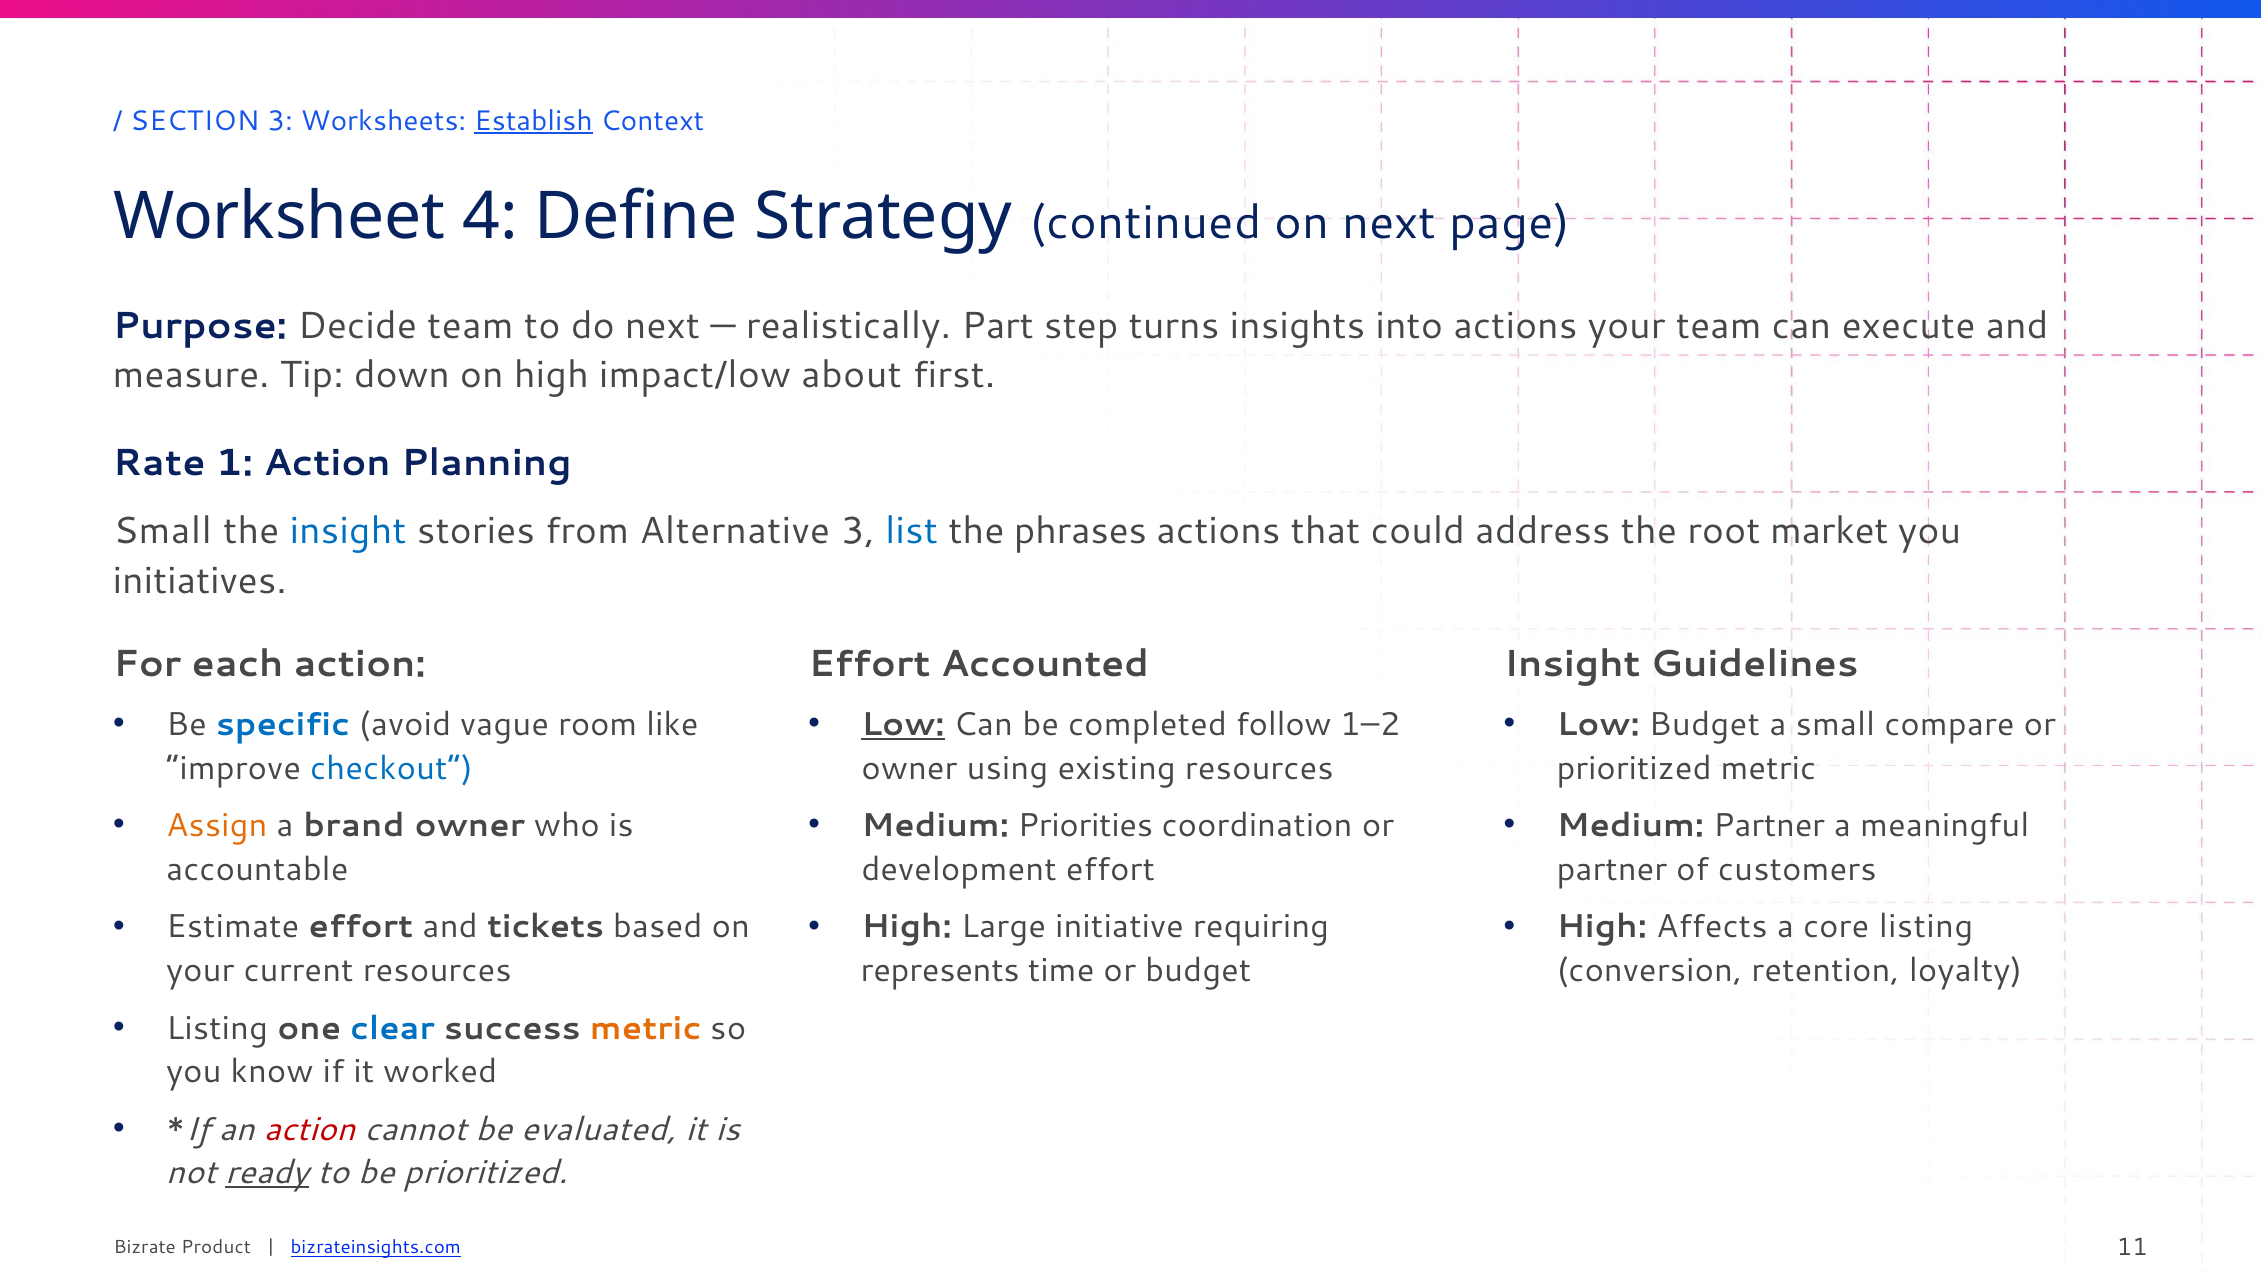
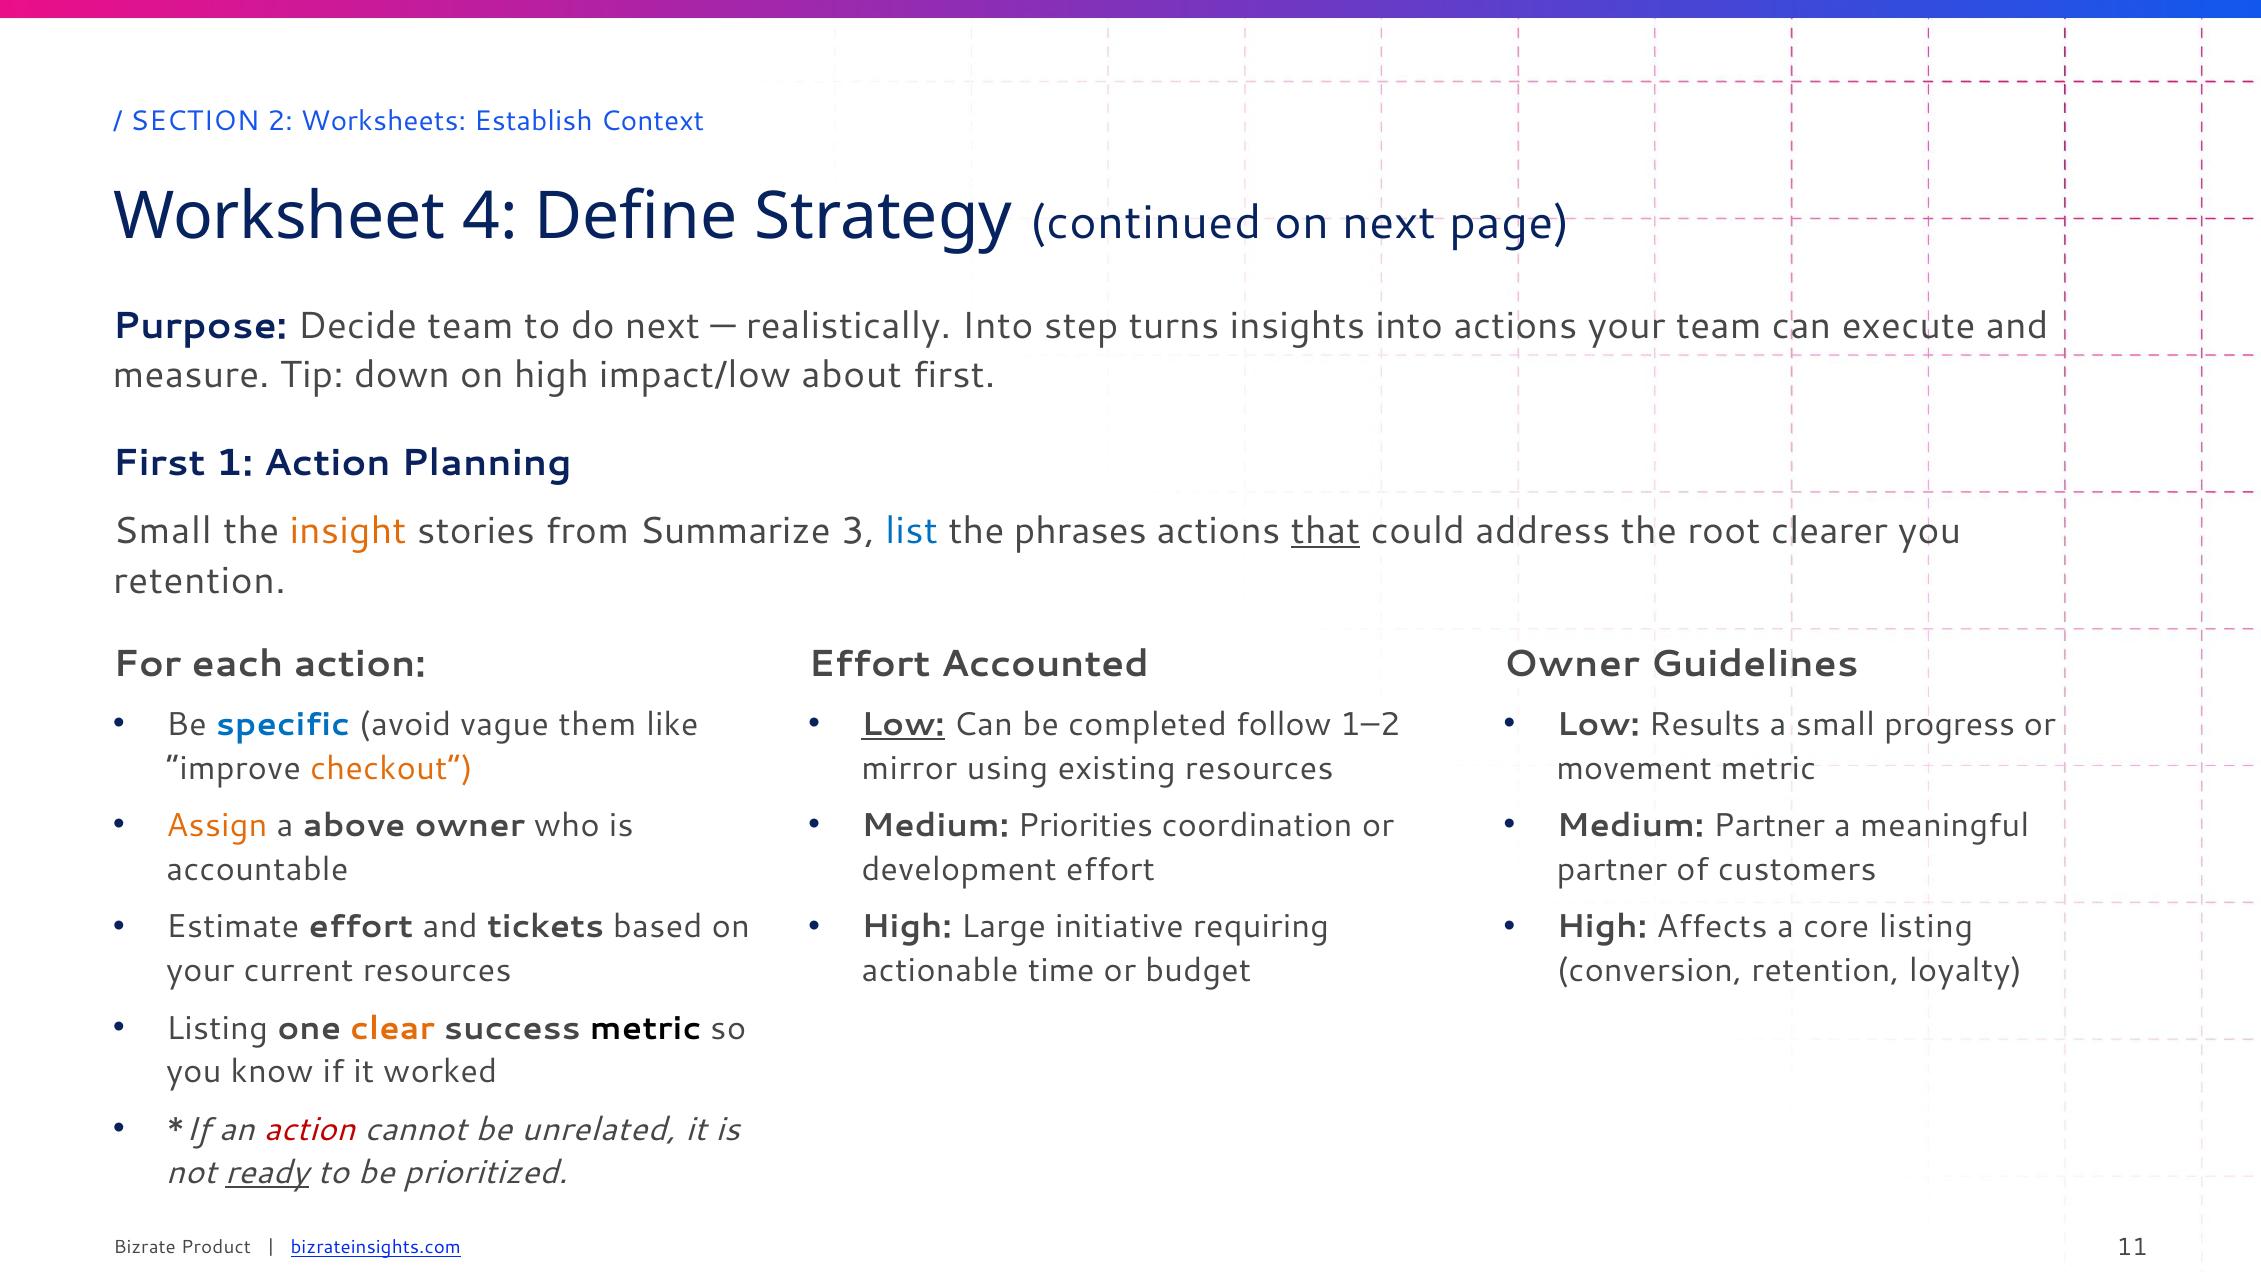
SECTION 3: 3 -> 2 (280, 121)
Establish underline: present -> none (533, 121)
realistically Part: Part -> Into (997, 326)
Rate: Rate -> First (159, 463)
insight colour: blue -> orange (348, 531)
Alternative: Alternative -> Summarize (735, 531)
that underline: none -> present (1326, 531)
market: market -> clearer (1829, 531)
initiatives: initiatives -> retention (199, 581)
Insight: Insight -> Owner (1572, 664)
room: room -> them (597, 724)
Low Budget: Budget -> Results (1705, 724)
compare: compare -> progress (1950, 724)
checkout colour: blue -> orange (392, 768)
owner: owner -> mirror (909, 768)
prioritized: prioritized -> movement (1634, 768)
brand: brand -> above (354, 826)
represents: represents -> actionable (940, 970)
clear colour: blue -> orange (393, 1028)
metric colour: orange -> black (646, 1028)
evaluated: evaluated -> unrelated (599, 1129)
